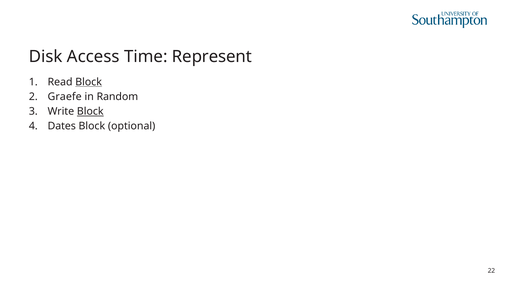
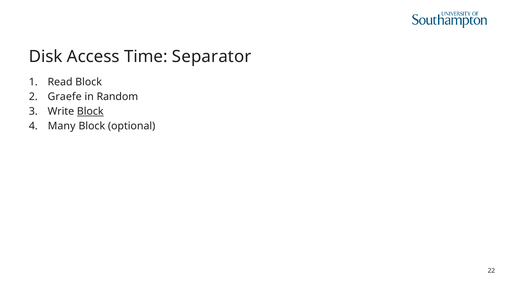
Represent: Represent -> Separator (212, 57)
Block underline: present -> none (89, 82)
Dates: Dates -> Many (62, 126)
